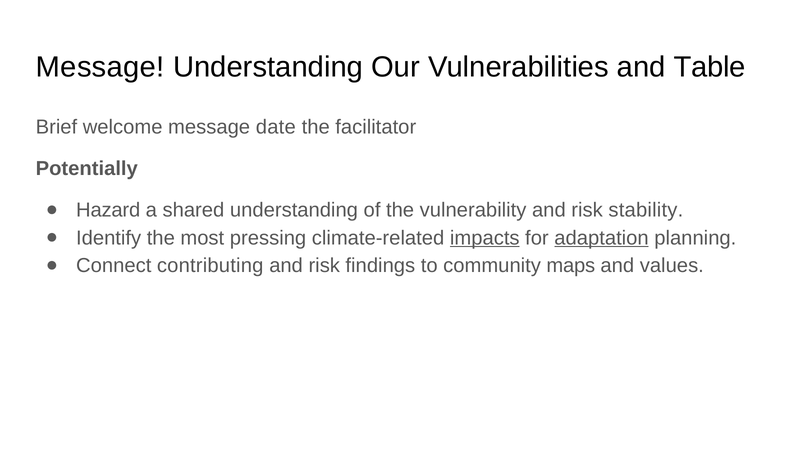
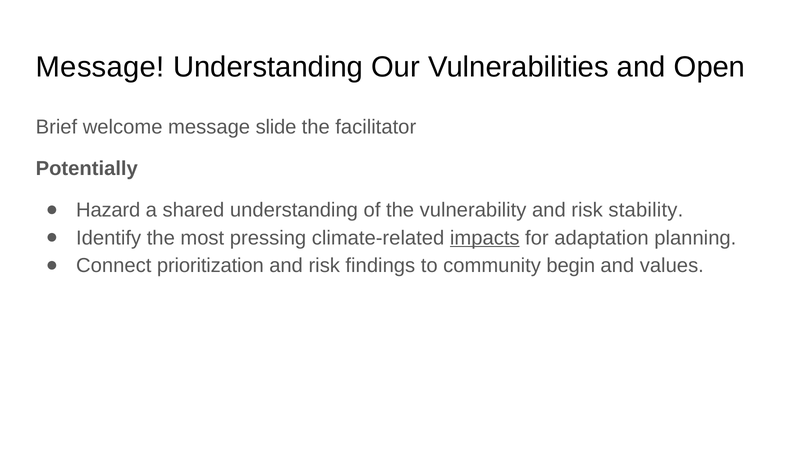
Table: Table -> Open (710, 67)
date: date -> slide (276, 127)
adaptation underline: present -> none (602, 238)
contributing: contributing -> prioritization (210, 266)
maps: maps -> begin (571, 266)
